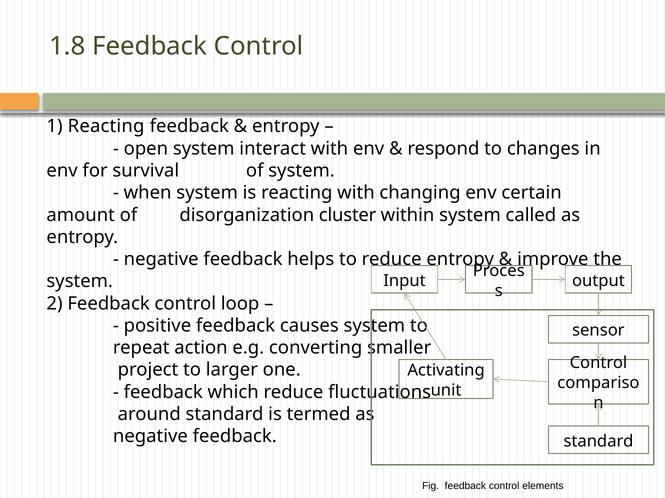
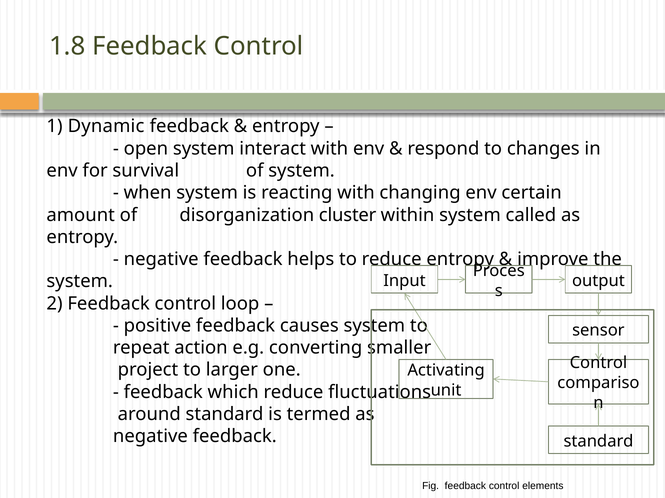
1 Reacting: Reacting -> Dynamic (106, 127)
